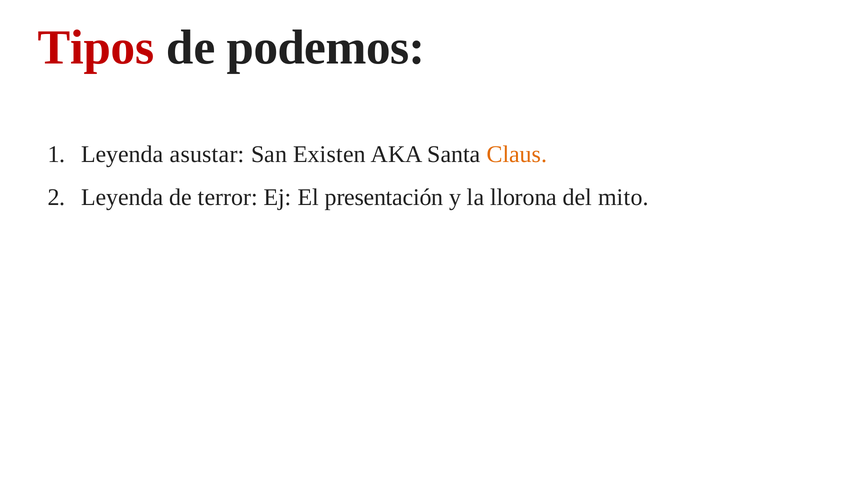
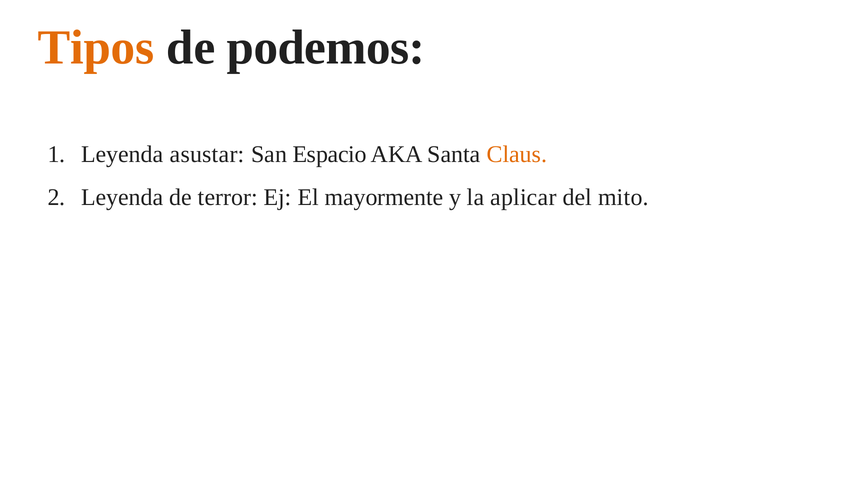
Tipos colour: red -> orange (96, 47)
Existen: Existen -> Espacio (330, 155)
presentación: presentación -> mayormente (384, 198)
llorona: llorona -> aplicar (523, 198)
